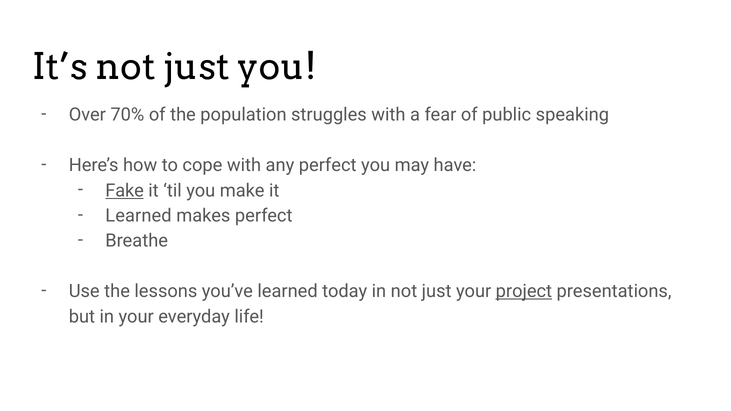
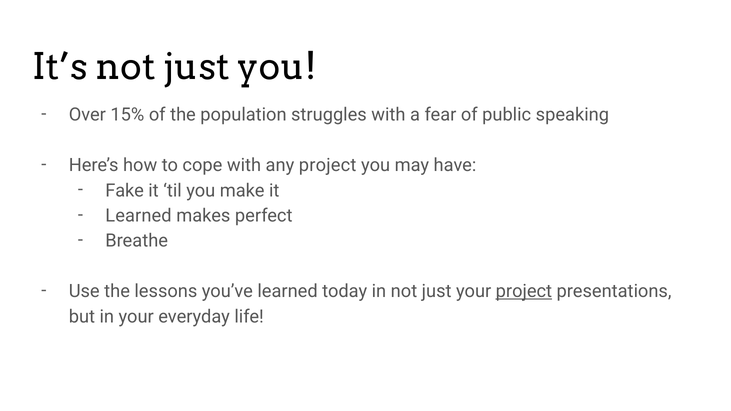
70%: 70% -> 15% (127, 115)
any perfect: perfect -> project (328, 165)
Fake underline: present -> none (125, 191)
